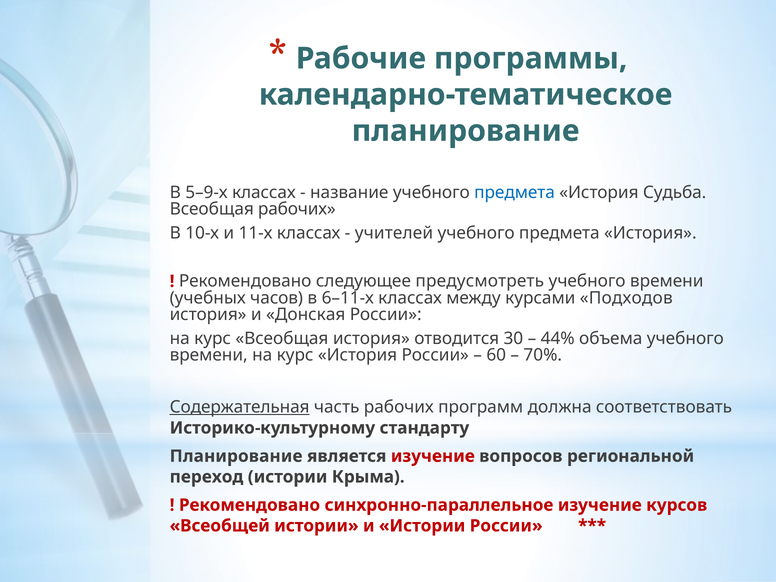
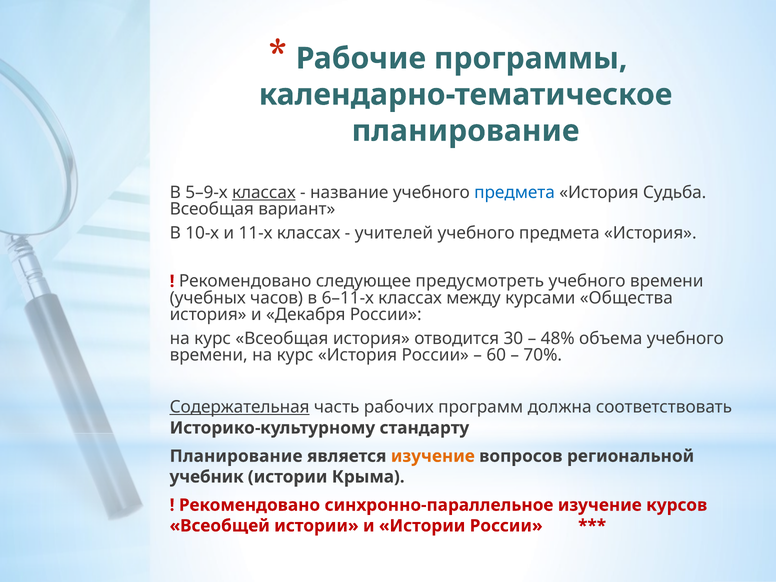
классах underline: none -> present (264, 192)
Всеобщая рабочих: рабочих -> вариант (297, 209)
Подходов: Подходов -> Общества (626, 298)
Донская: Донская -> Декабря (306, 314)
44%: 44% -> 48% (558, 339)
изучение colour: red -> orange (433, 456)
переход: переход -> учебник (207, 477)
